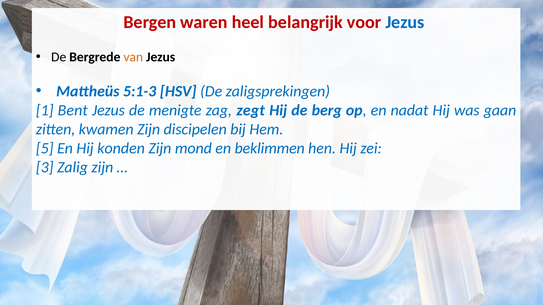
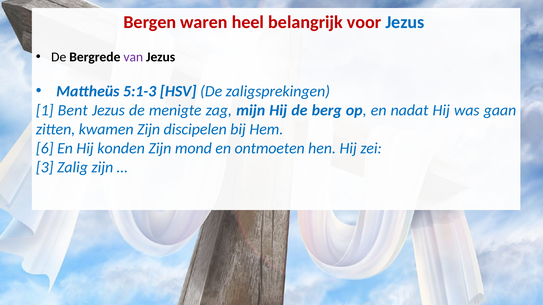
van colour: orange -> purple (133, 57)
zegt: zegt -> mijn (251, 110)
5: 5 -> 6 (45, 148)
beklimmen: beklimmen -> ontmoeten (270, 148)
